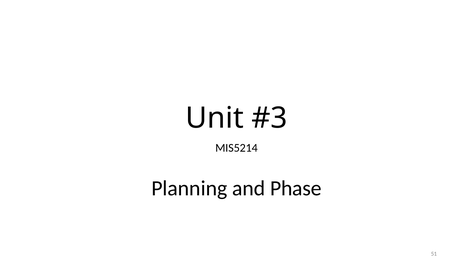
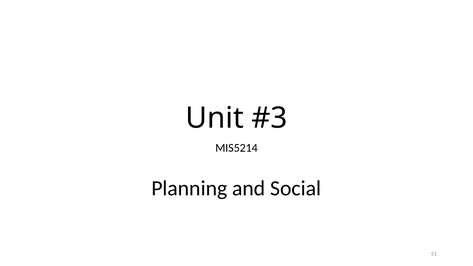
Phase: Phase -> Social (296, 188)
